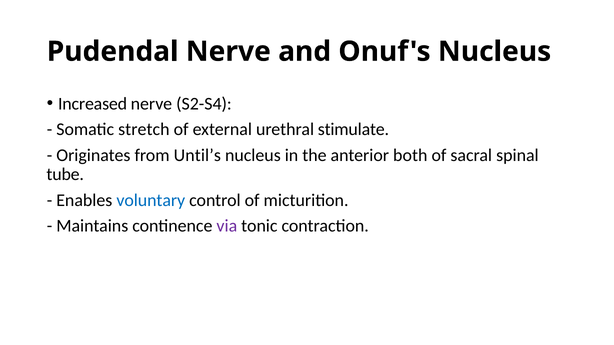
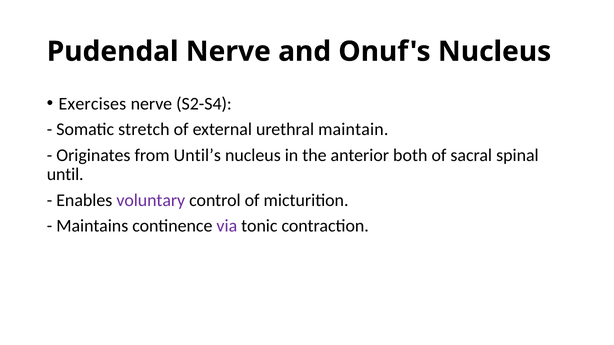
Increased: Increased -> Exercises (92, 104)
stimulate: stimulate -> maintain (353, 130)
tube: tube -> until (65, 175)
voluntary colour: blue -> purple (151, 200)
